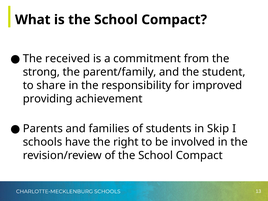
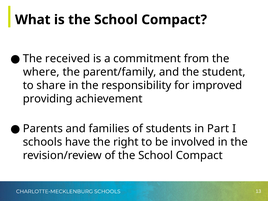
strong: strong -> where (41, 72)
Skip: Skip -> Part (218, 129)
